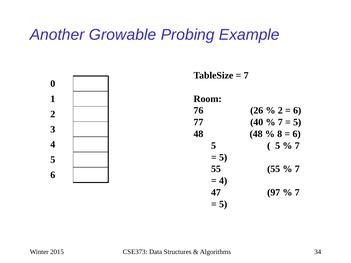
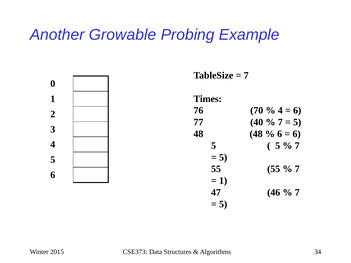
Room: Room -> Times (208, 99)
26: 26 -> 70 (257, 111)
2: 2 -> 4 (280, 111)
8: 8 -> 6 (280, 134)
4: 4 -> 1 (223, 181)
97: 97 -> 46 (274, 193)
